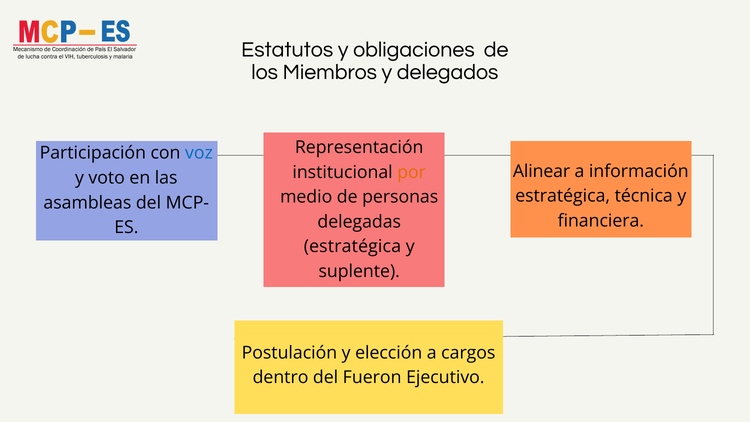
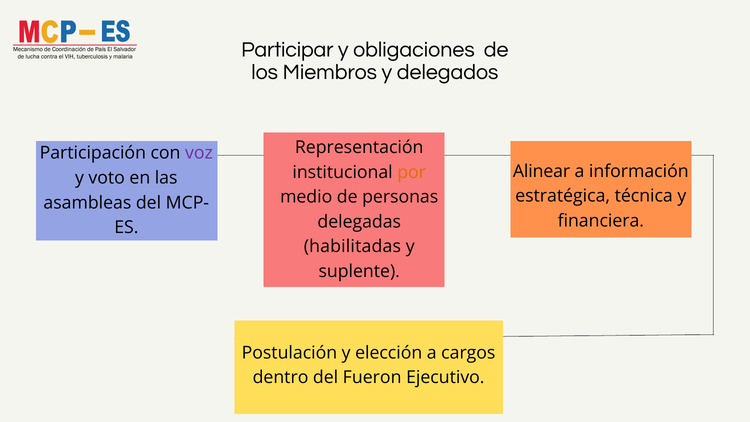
Estatutos: Estatutos -> Participar (287, 50)
voz colour: blue -> purple (199, 153)
estratégica: estratégica -> habilitadas (352, 247)
